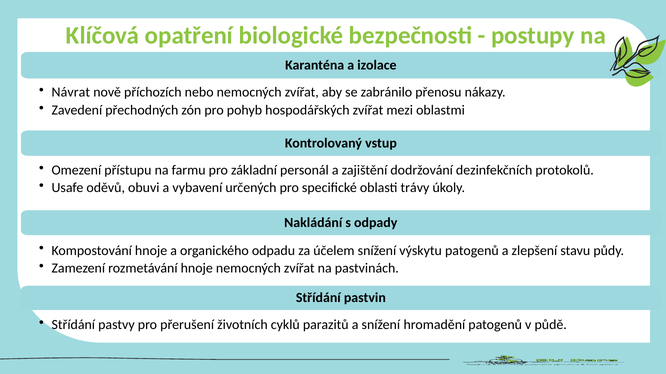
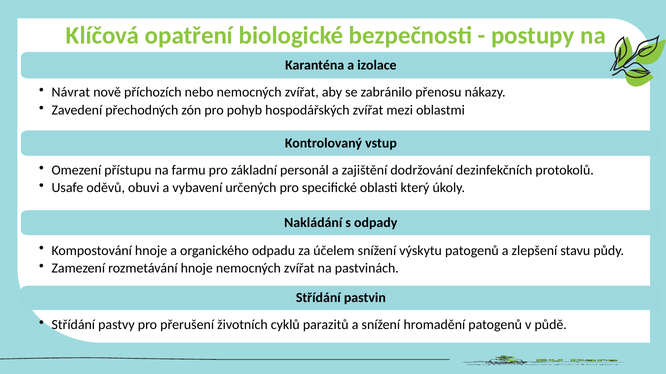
trávy: trávy -> který (415, 188)
